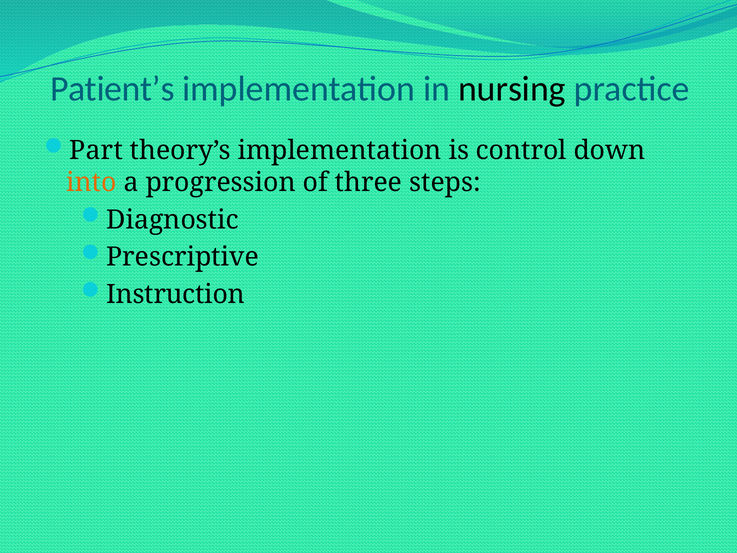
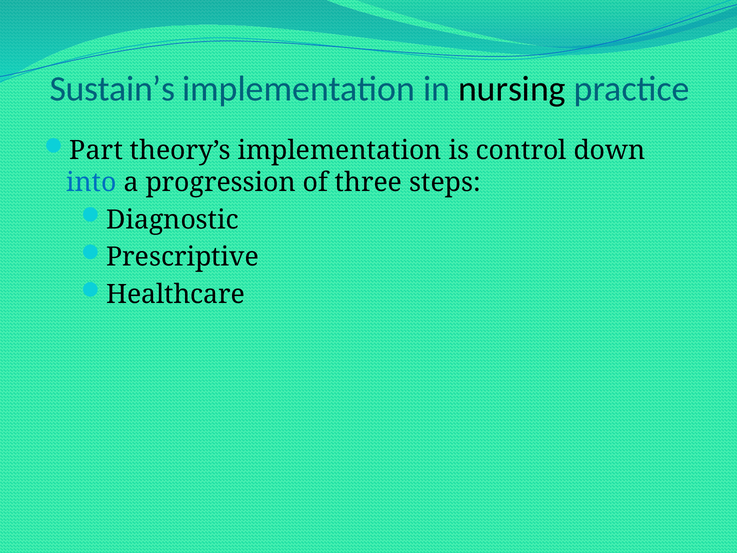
Patient’s: Patient’s -> Sustain’s (112, 89)
into colour: orange -> blue (91, 182)
Instruction: Instruction -> Healthcare (176, 294)
